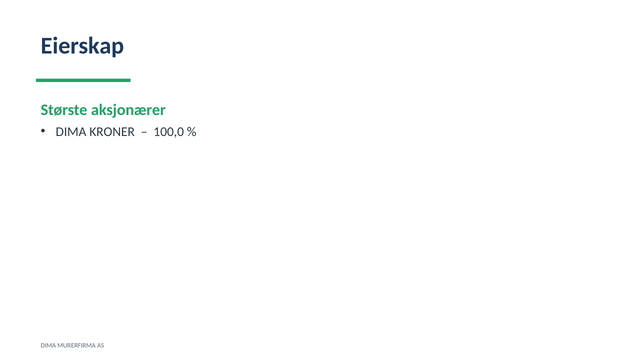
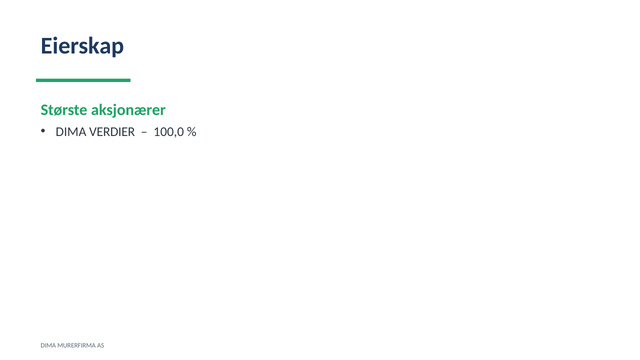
KRONER: KRONER -> VERDIER (112, 132)
